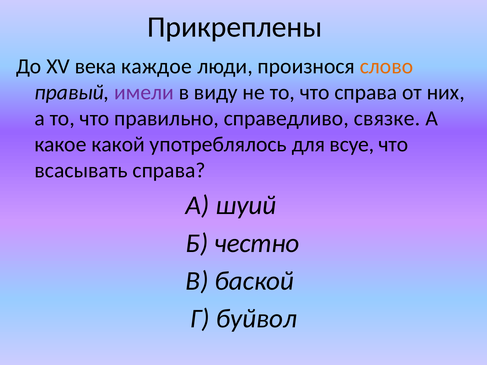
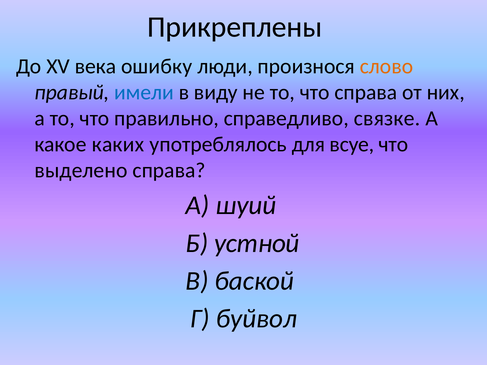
каждое: каждое -> ошибку (157, 66)
имели colour: purple -> blue (144, 92)
какой: какой -> каких (118, 144)
всасывать: всасывать -> выделено (81, 170)
честно: честно -> устной (257, 243)
